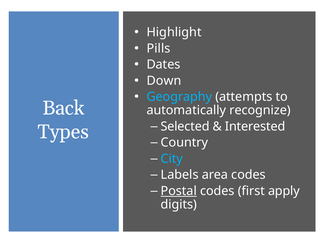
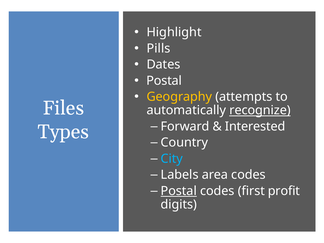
Down: Down -> Postal (164, 81)
Geography colour: light blue -> yellow (179, 97)
Back: Back -> Files (63, 108)
recognize underline: none -> present (260, 110)
Selected: Selected -> Forward (185, 126)
apply: apply -> profit (284, 191)
